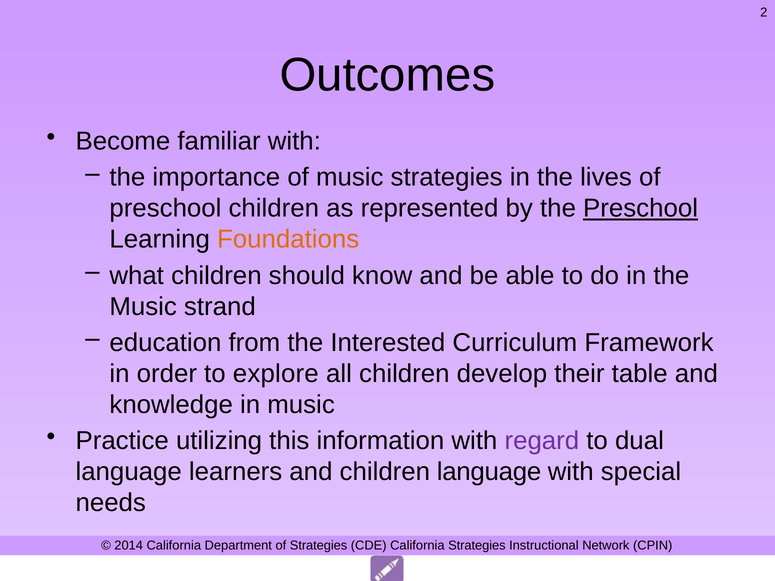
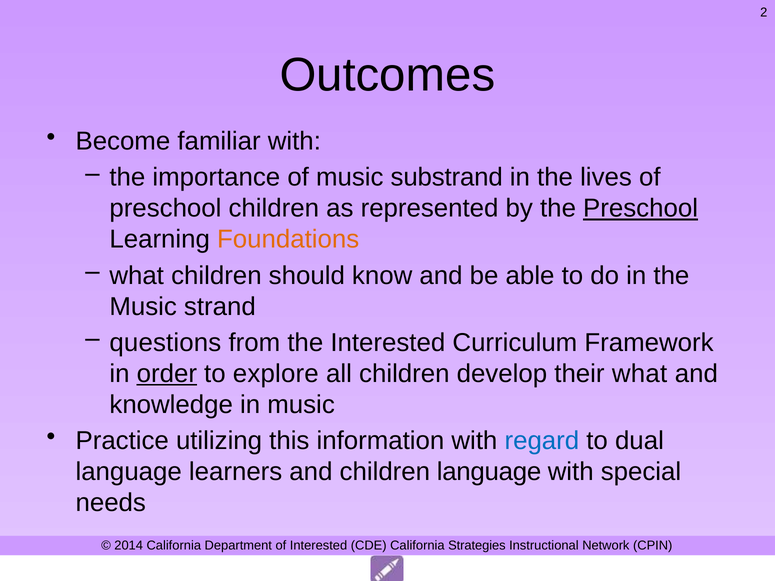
music strategies: strategies -> substrand (447, 178)
education: education -> questions (165, 343)
order underline: none -> present (167, 374)
their table: table -> what (640, 374)
regard colour: purple -> blue (542, 441)
of Strategies: Strategies -> Interested (319, 546)
